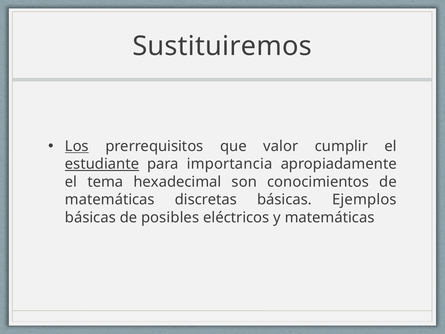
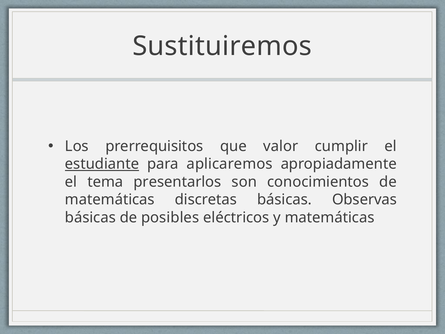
Los underline: present -> none (77, 146)
importancia: importancia -> aplicaremos (230, 164)
hexadecimal: hexadecimal -> presentarlos (177, 182)
Ejemplos: Ejemplos -> Observas (364, 200)
